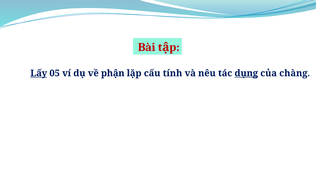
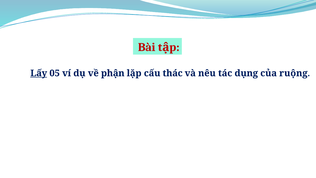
tính: tính -> thác (173, 73)
dụng underline: present -> none (246, 73)
chàng: chàng -> ruộng (293, 73)
